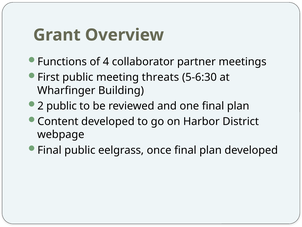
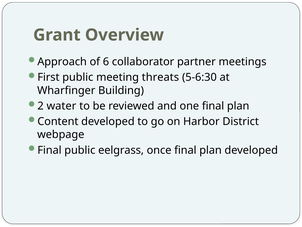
Functions: Functions -> Approach (62, 62)
4: 4 -> 6 (106, 62)
2 public: public -> water (61, 106)
